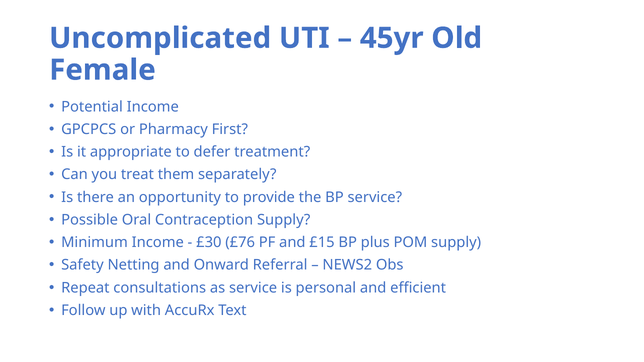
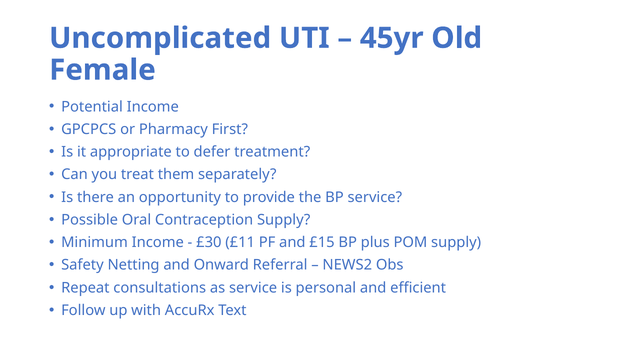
£76: £76 -> £11 (240, 243)
